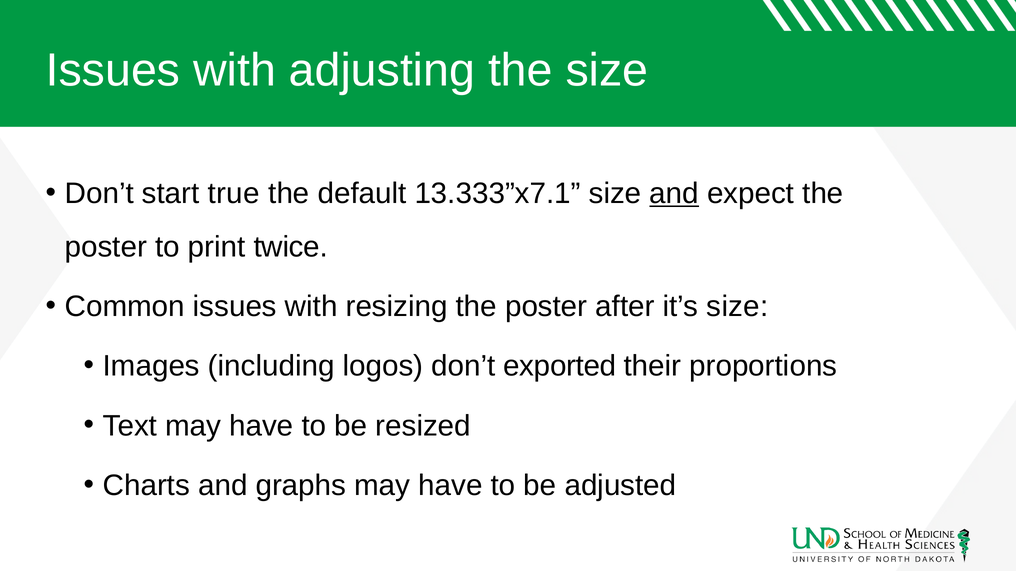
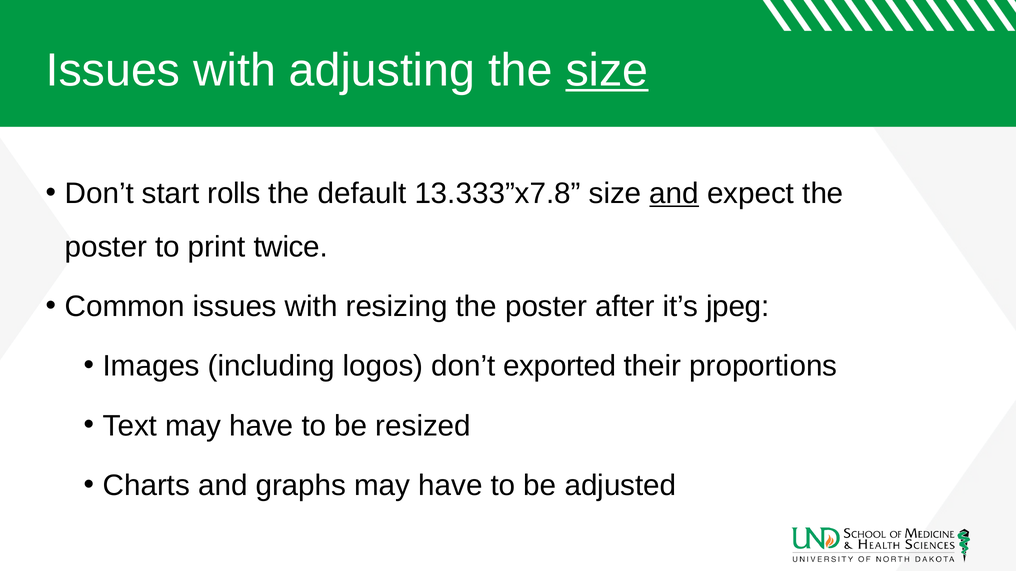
size underline: none -> present (607, 70)
true: true -> rolls (234, 194)
13.333”x7.1: 13.333”x7.1 -> 13.333”x7.8 (498, 194)
it’s size: size -> jpeg (738, 307)
